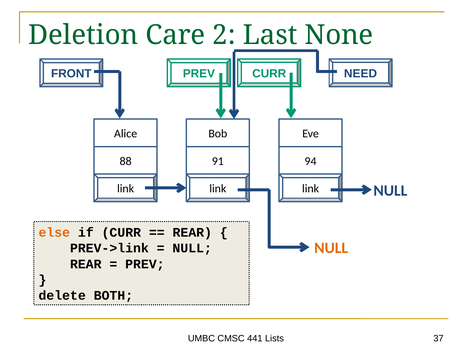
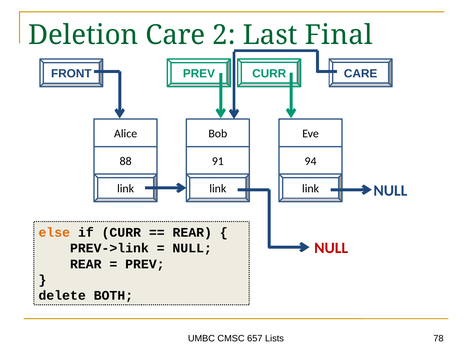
None: None -> Final (339, 35)
NEED: NEED -> CARE (361, 74)
NULL colour: orange -> red (331, 248)
441: 441 -> 657 (255, 339)
37: 37 -> 78 (438, 338)
